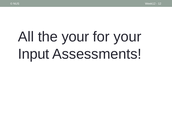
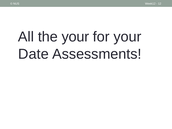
Input: Input -> Date (33, 54)
